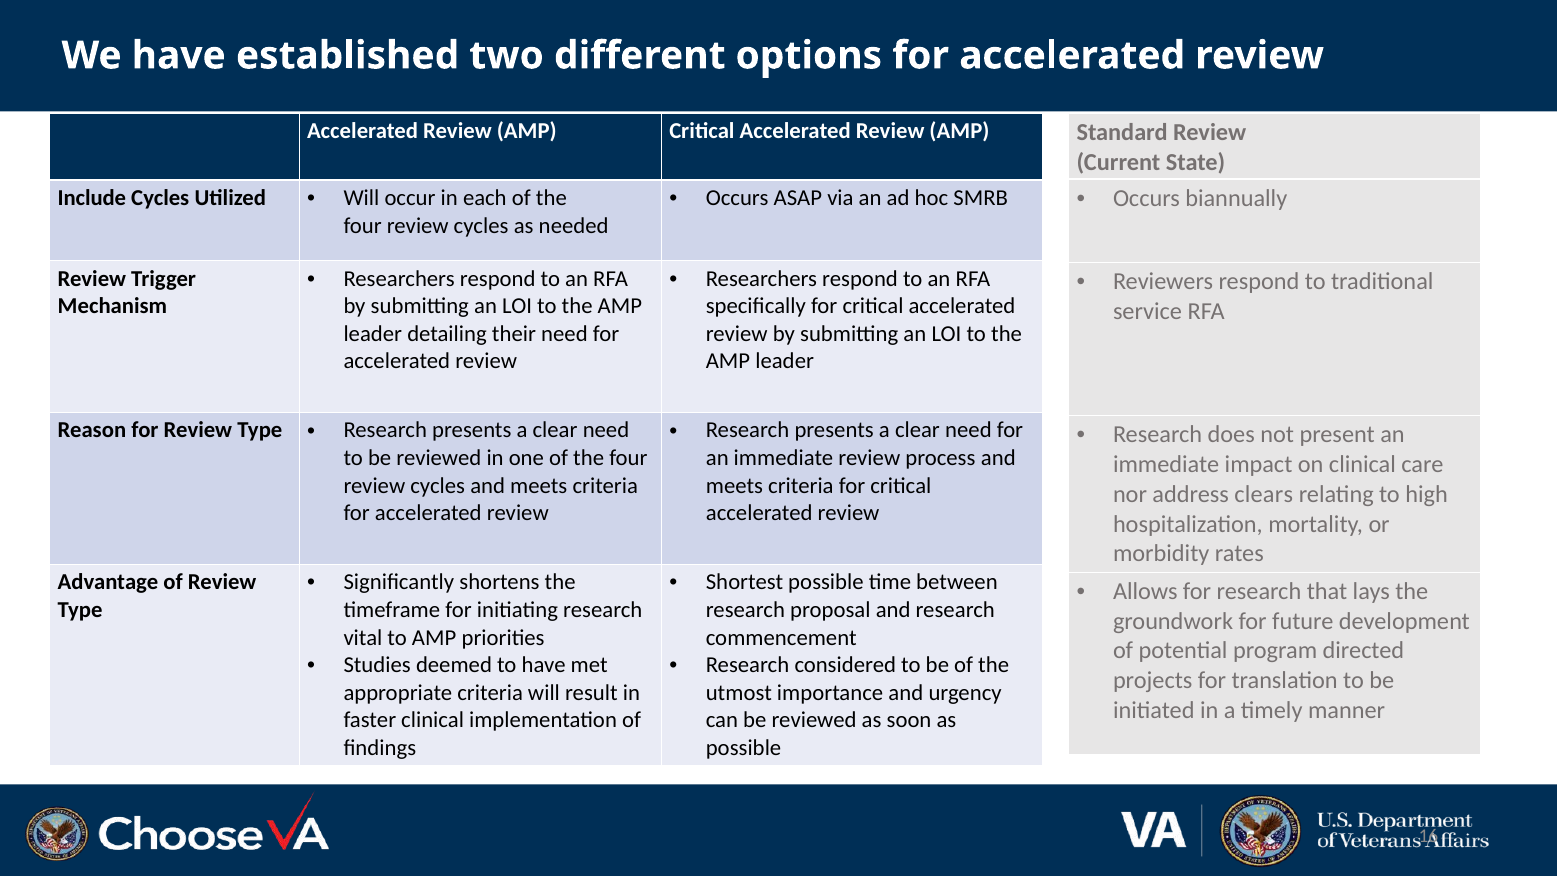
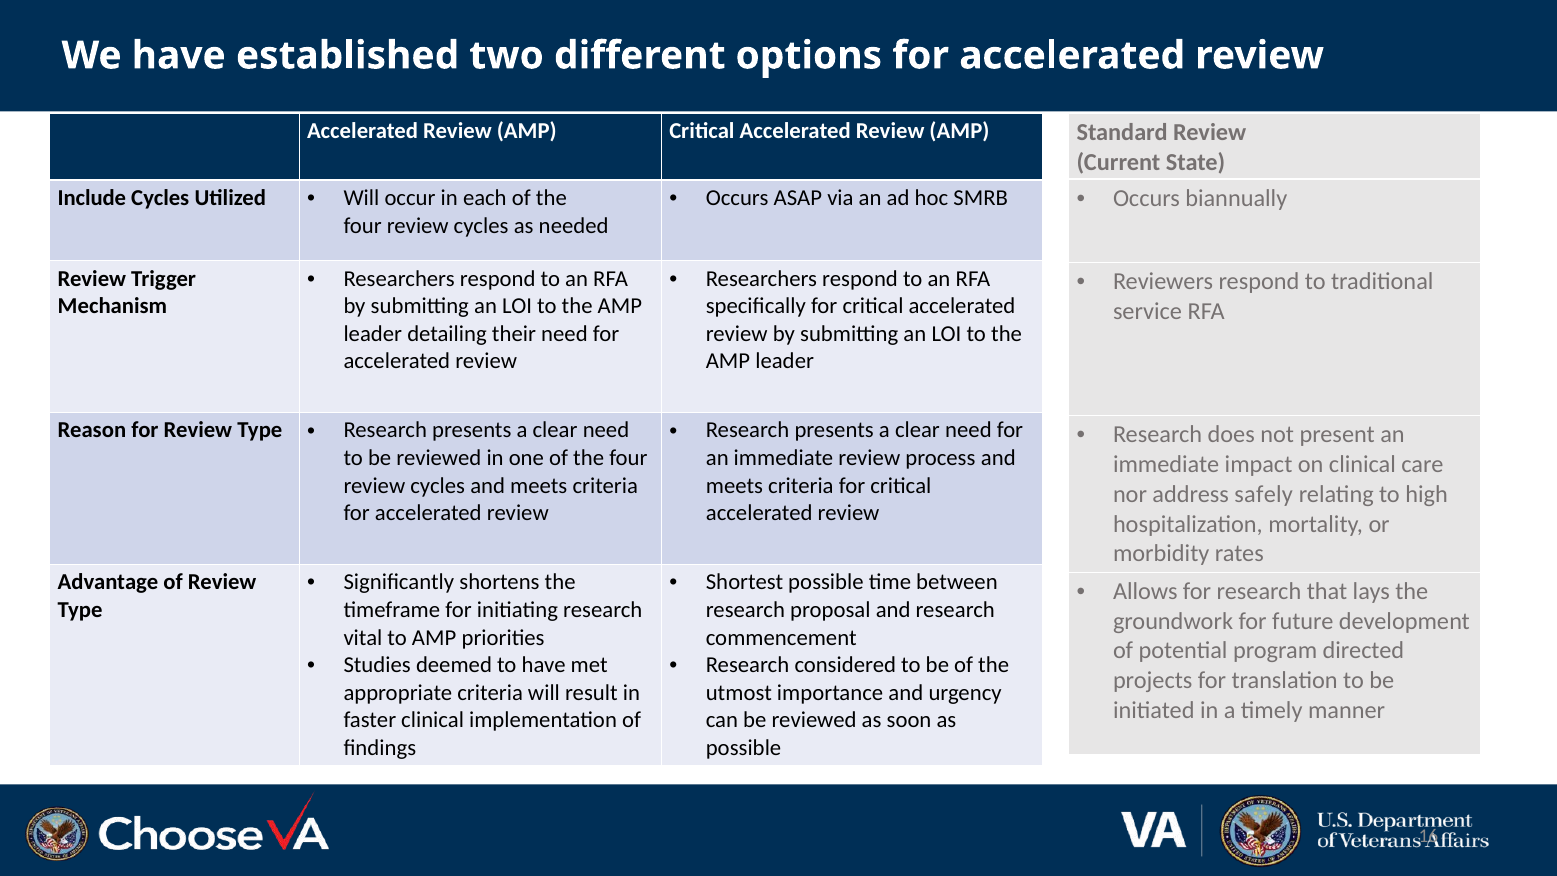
clears: clears -> safely (1264, 494)
